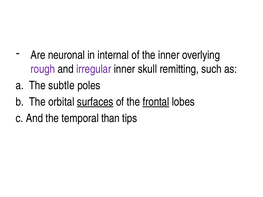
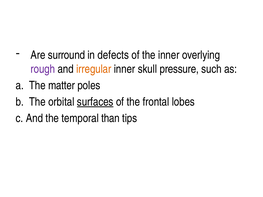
neuronal: neuronal -> surround (66, 55)
internal: internal -> defects (113, 55)
irregular colour: purple -> orange (94, 69)
remitting: remitting -> pressure (179, 69)
subtle: subtle -> matter (62, 86)
frontal underline: present -> none (156, 102)
